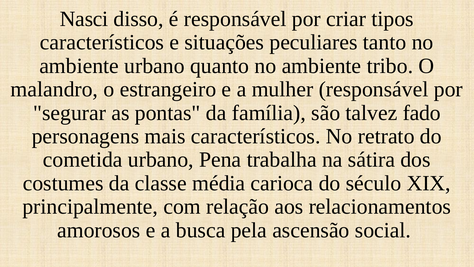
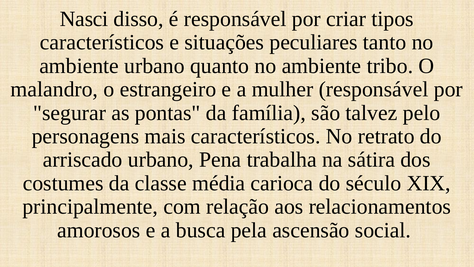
fado: fado -> pelo (422, 113)
cometida: cometida -> arriscado (83, 160)
